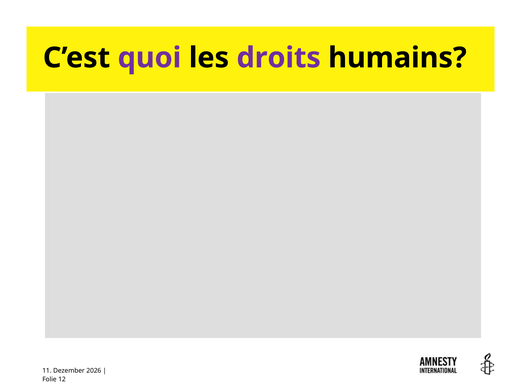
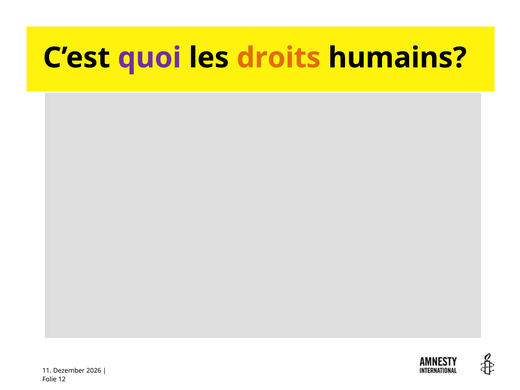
droits colour: purple -> orange (279, 58)
